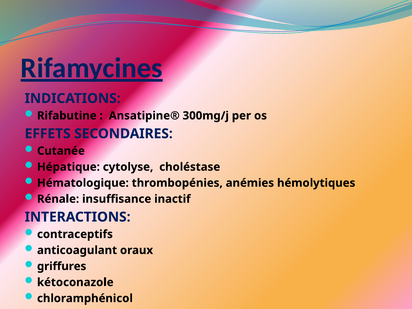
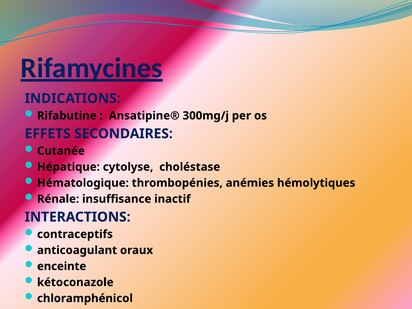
griffures: griffures -> enceinte (62, 266)
